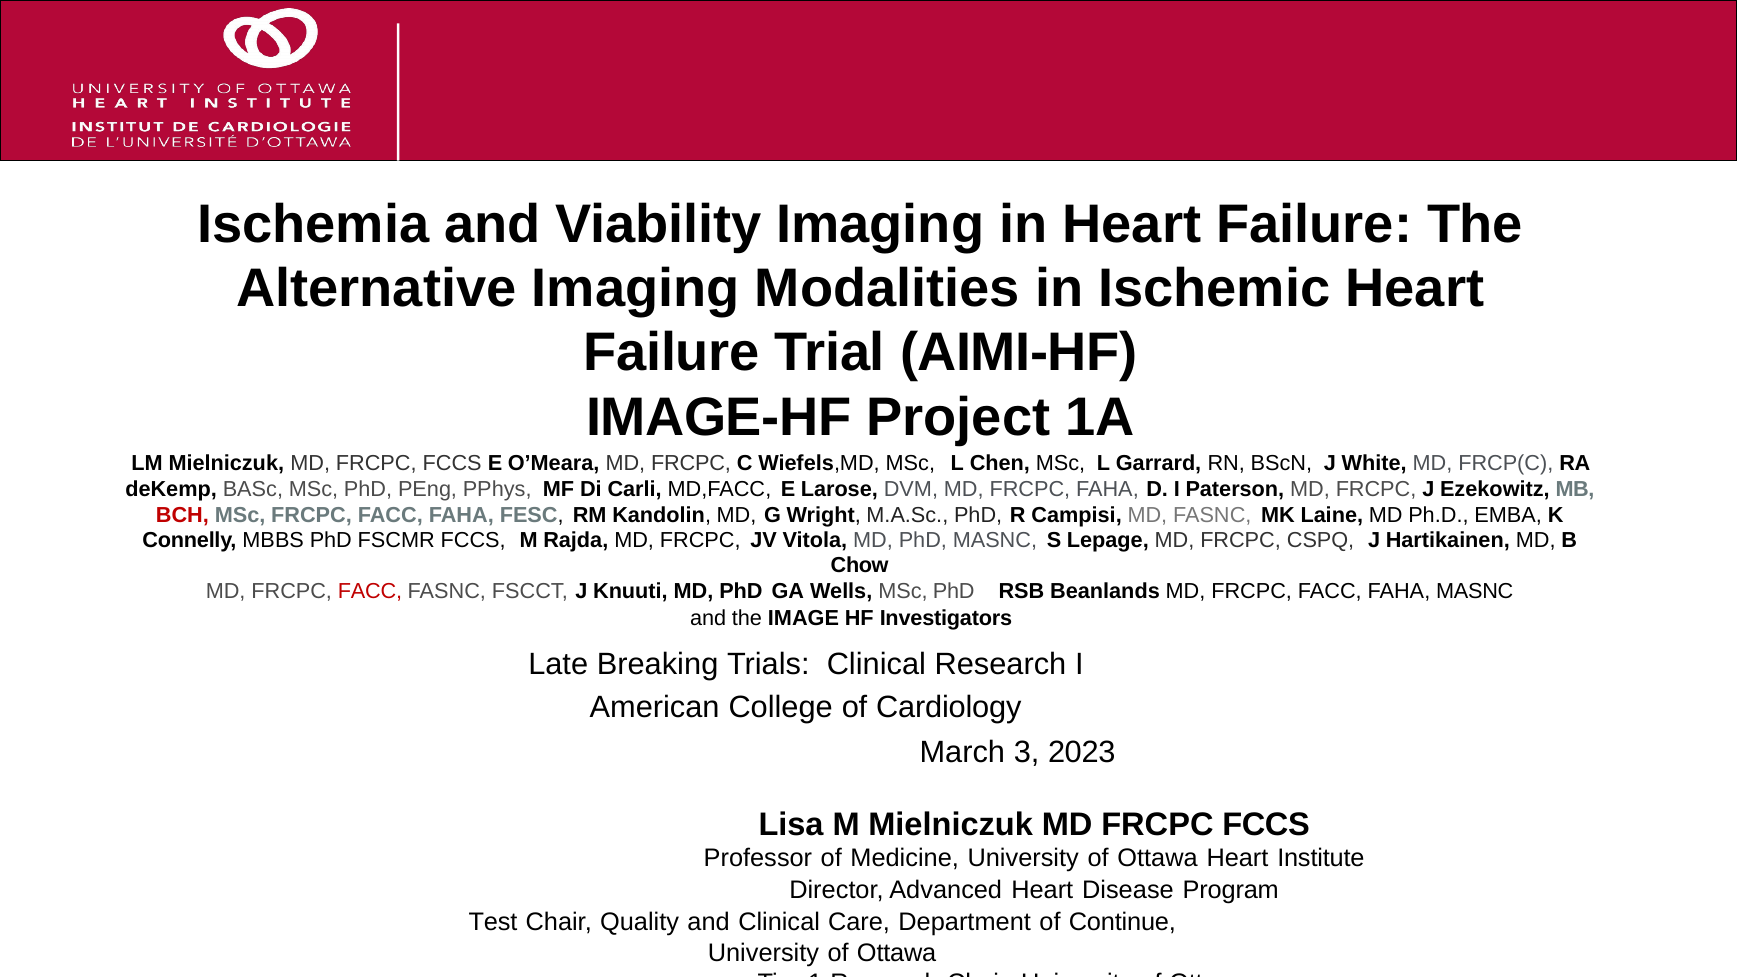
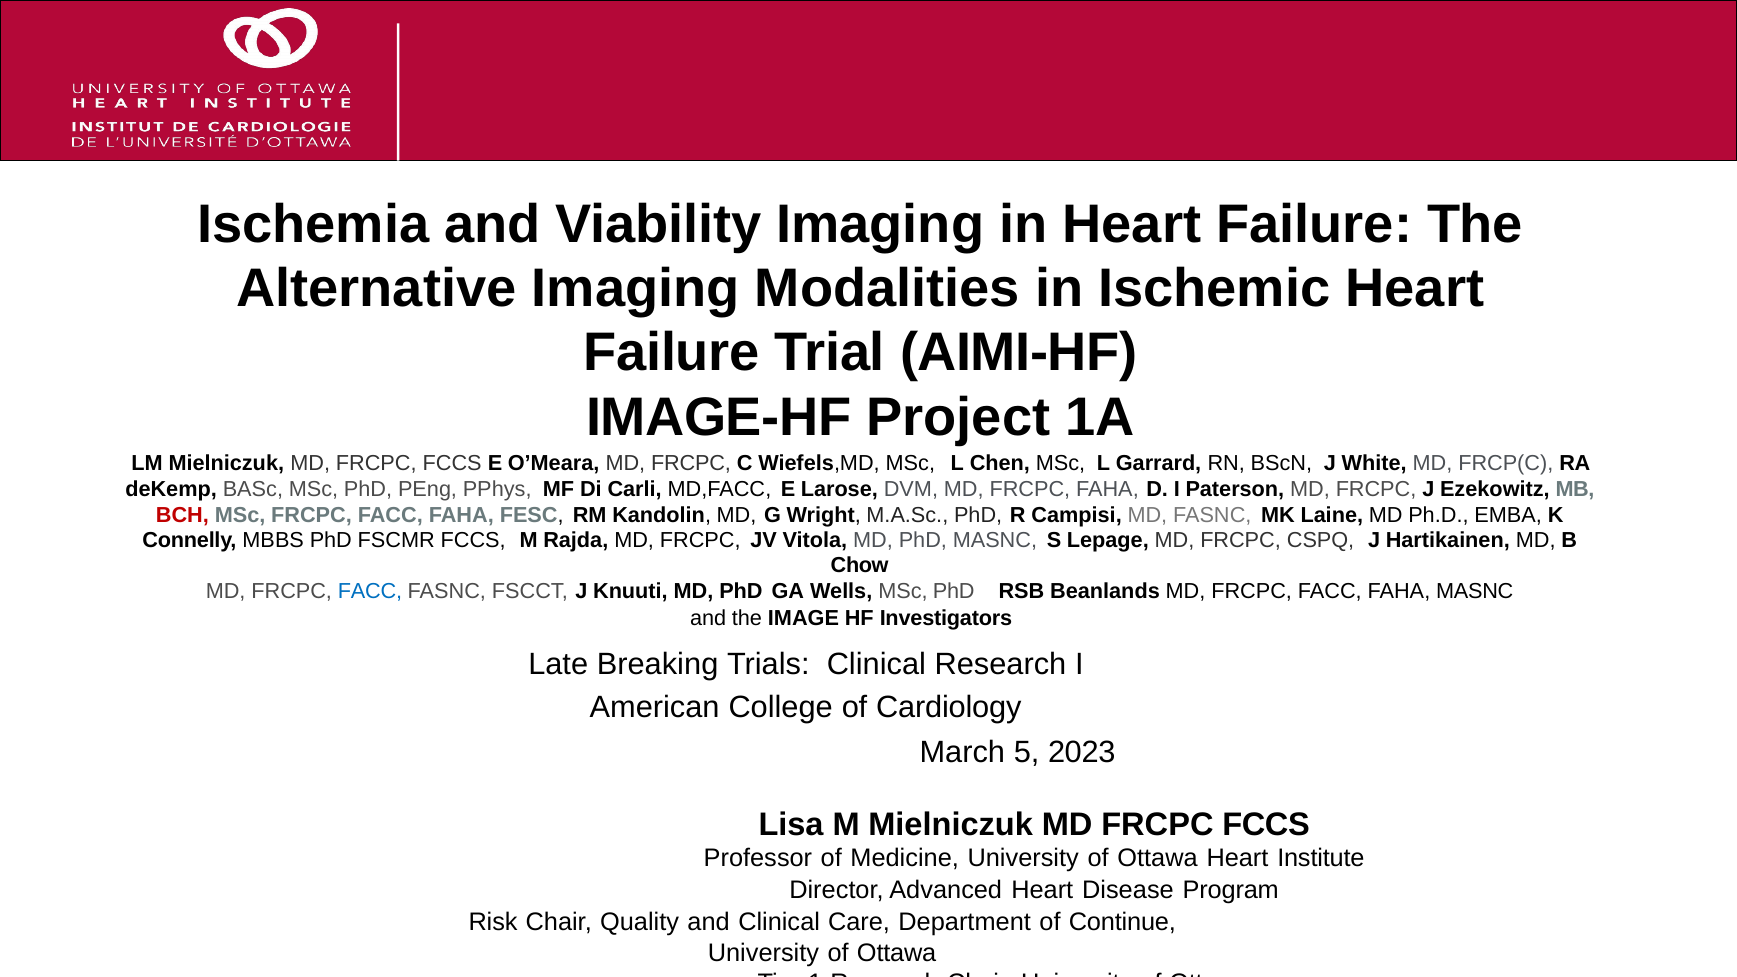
FACC colour: red -> blue (370, 592)
3: 3 -> 5 (1027, 753)
Test: Test -> Risk (493, 922)
